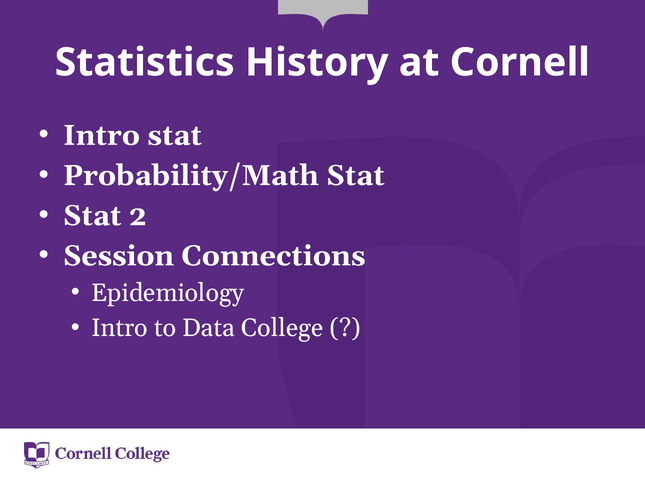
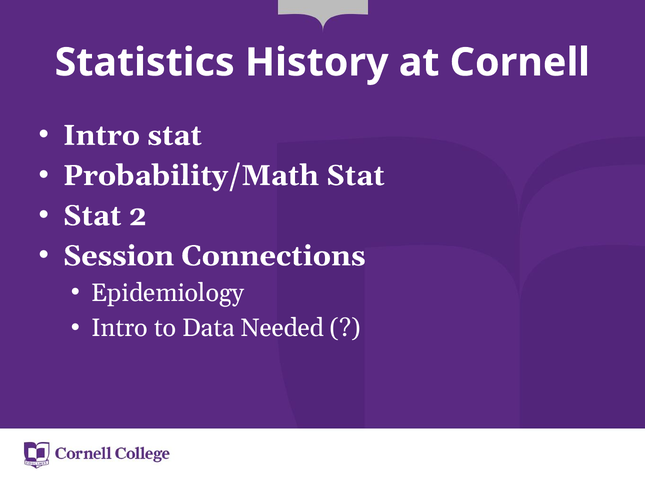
College: College -> Needed (283, 328)
